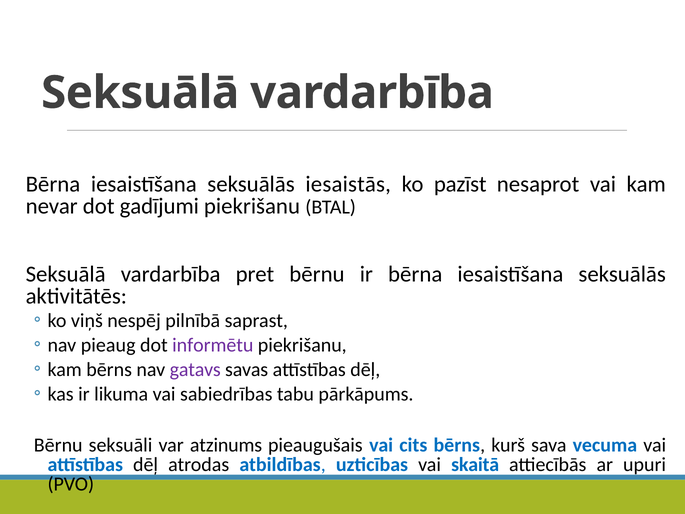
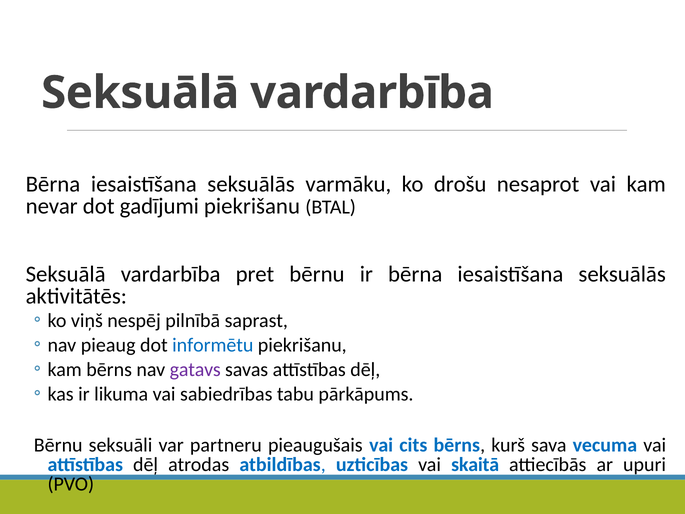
iesaistās: iesaistās -> varmāku (348, 184)
pazīst: pazīst -> drošu (460, 184)
informētu colour: purple -> blue (213, 345)
atzinums: atzinums -> partneru (226, 445)
